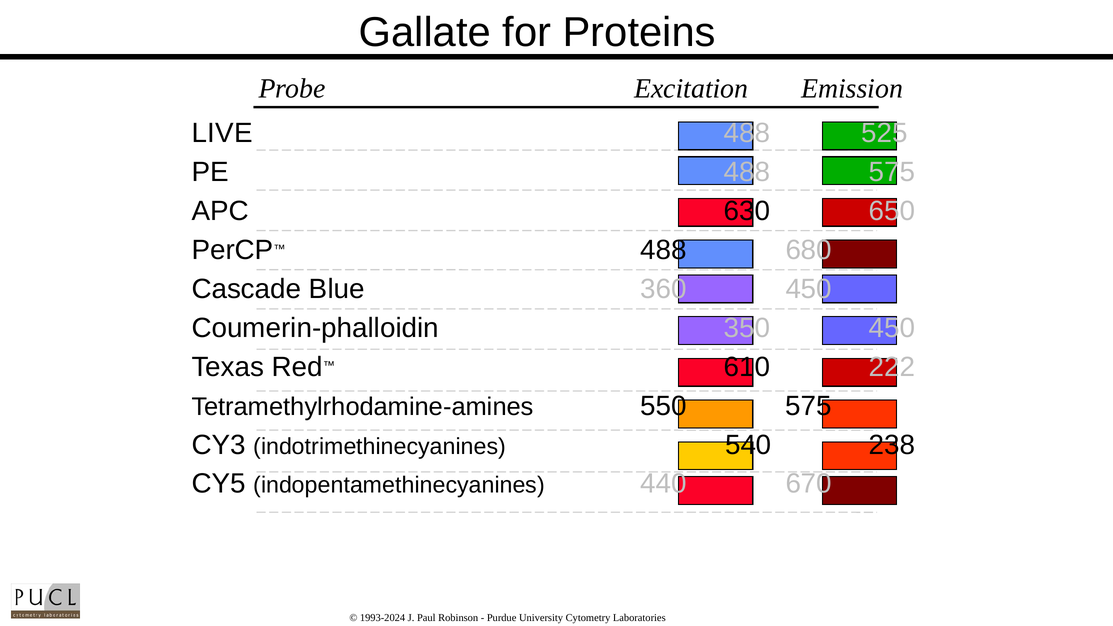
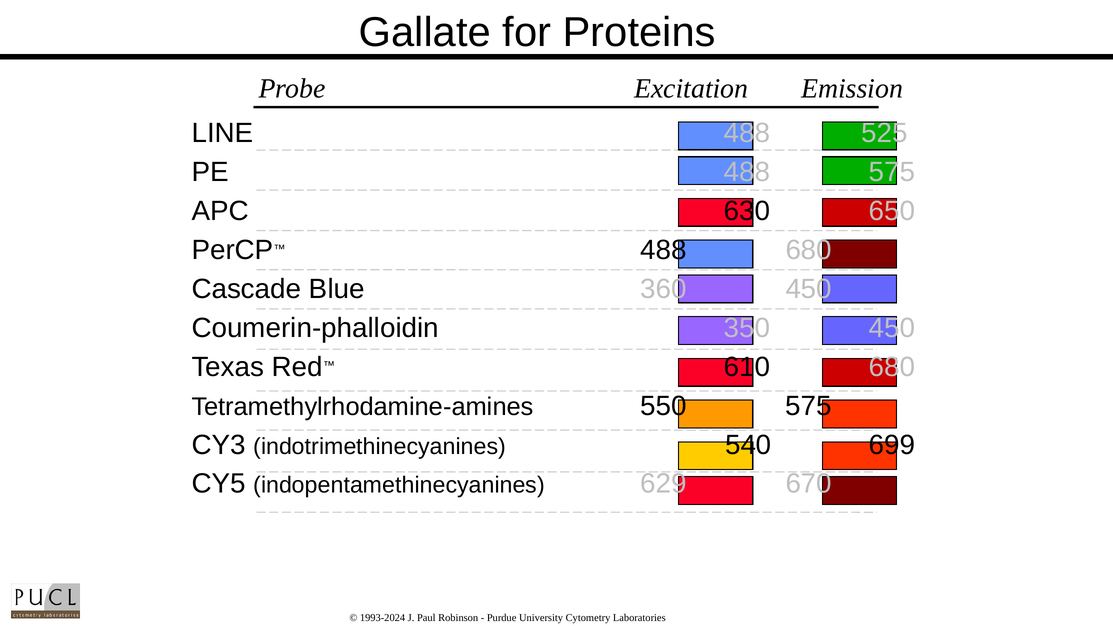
LIVE: LIVE -> LINE (222, 133)
610 222: 222 -> 680 (892, 367)
238: 238 -> 699 (892, 445)
440: 440 -> 629 (663, 484)
